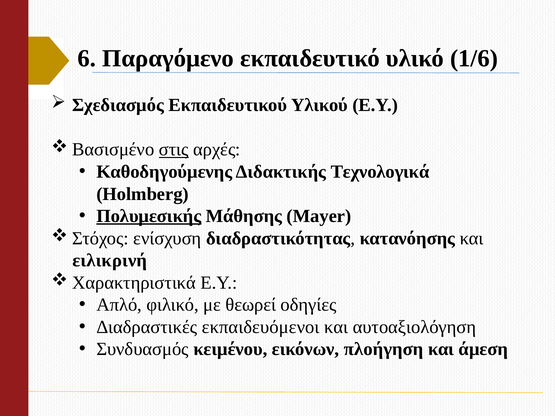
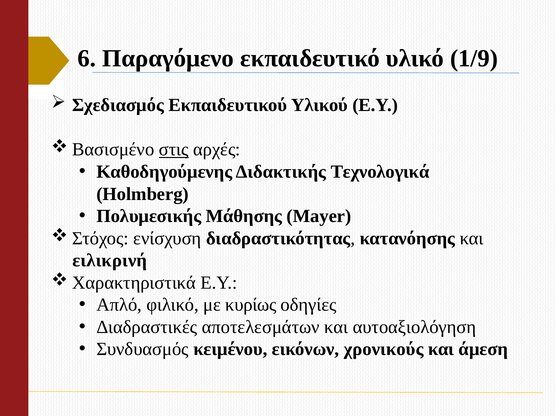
1/6: 1/6 -> 1/9 (474, 58)
Πολυμεσικής underline: present -> none (149, 216)
θεωρεί: θεωρεί -> κυρίως (251, 305)
εκπαιδευόμενοι: εκπαιδευόμενοι -> αποτελεσμάτων (261, 327)
πλοήγηση: πλοήγηση -> χρονικούς (384, 349)
